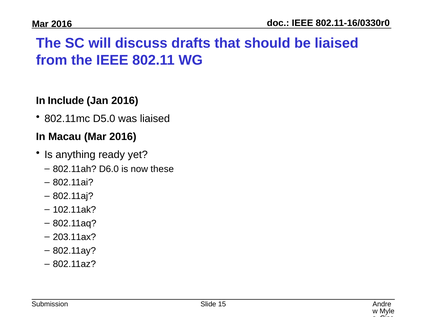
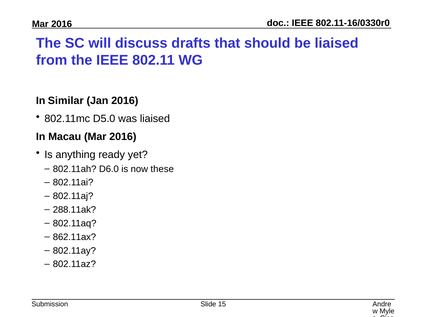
Include: Include -> Similar (66, 101)
102.11ak: 102.11ak -> 288.11ak (74, 210)
203.11ax: 203.11ax -> 862.11ax (74, 237)
